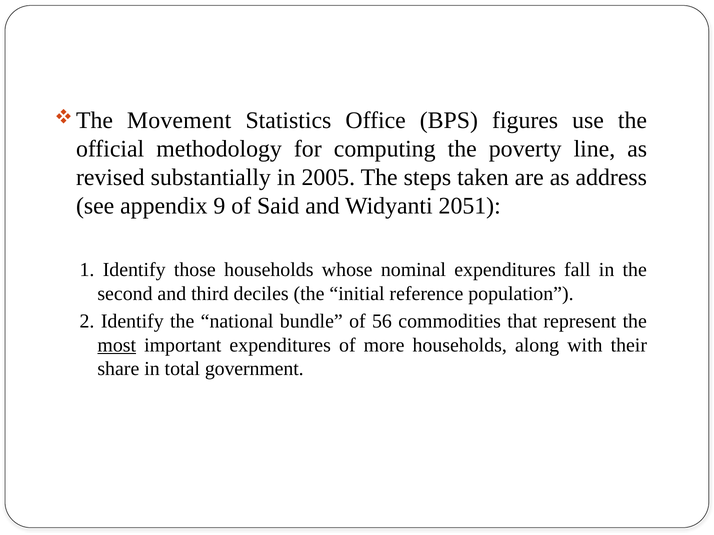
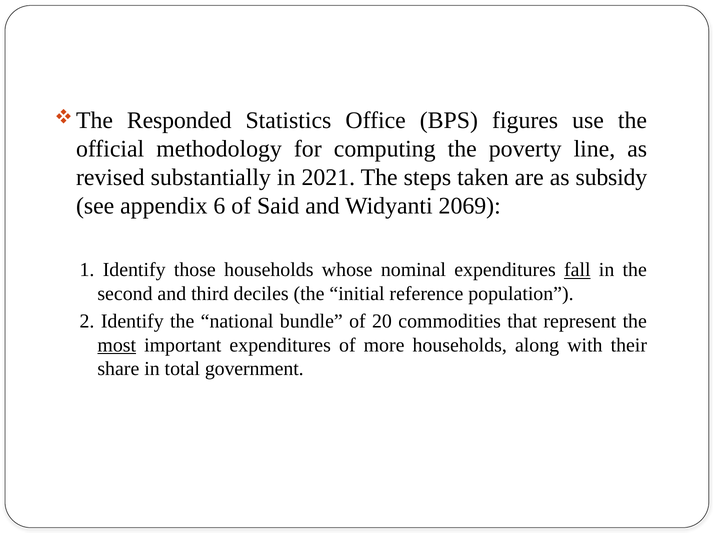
Movement: Movement -> Responded (179, 121)
2005: 2005 -> 2021 (328, 178)
address: address -> subsidy (611, 178)
9: 9 -> 6 (219, 206)
2051: 2051 -> 2069 (470, 206)
fall underline: none -> present (577, 270)
56: 56 -> 20 (382, 321)
